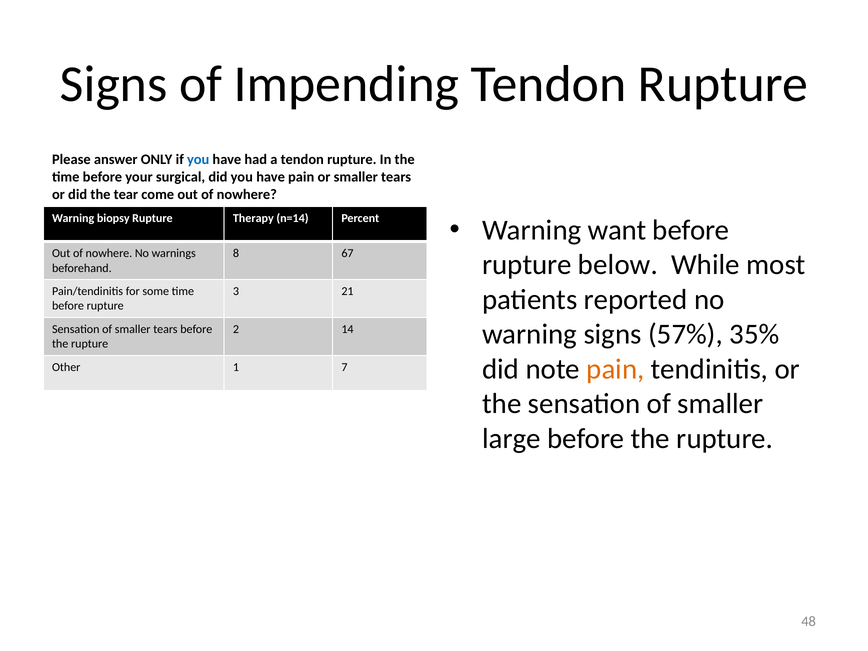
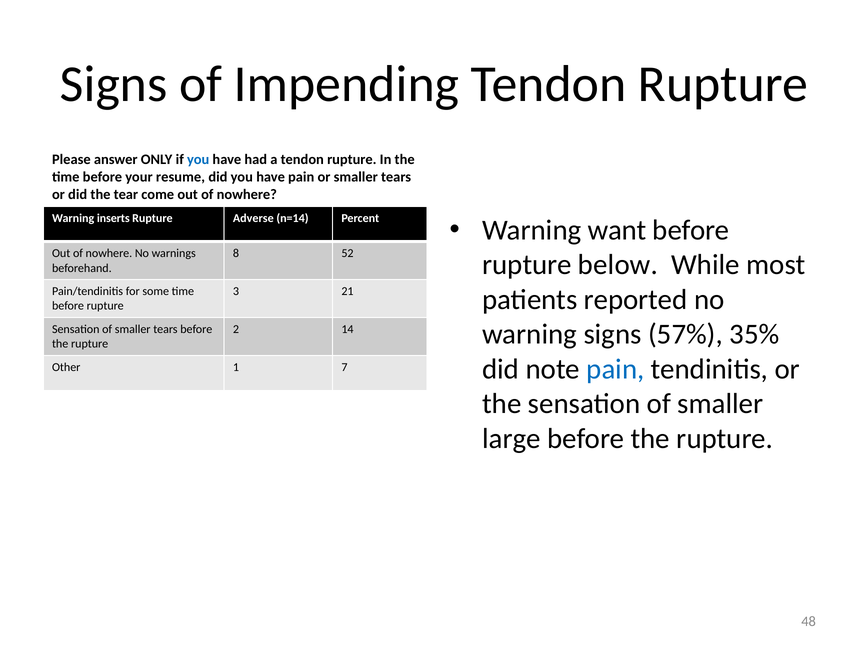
surgical: surgical -> resume (181, 177)
biopsy: biopsy -> inserts (113, 218)
Therapy: Therapy -> Adverse (253, 218)
67: 67 -> 52 (347, 253)
pain colour: orange -> blue (615, 369)
